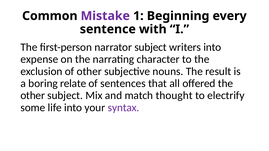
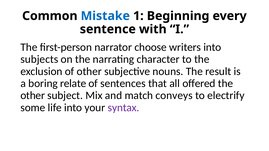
Mistake colour: purple -> blue (105, 16)
narrator subject: subject -> choose (151, 47)
expense: expense -> subjects (39, 59)
thought: thought -> conveys (174, 96)
